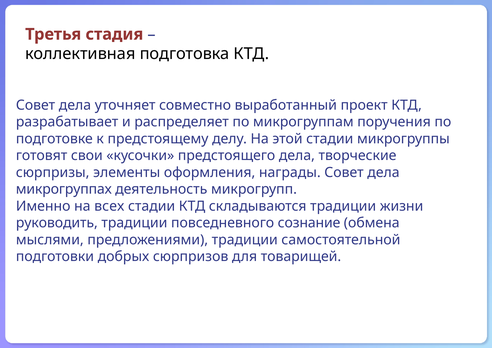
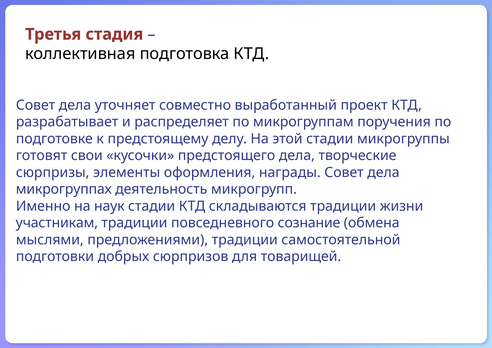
всех: всех -> наук (109, 206)
руководить: руководить -> участникам (57, 223)
